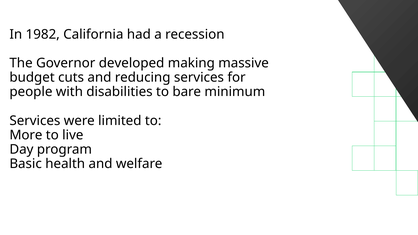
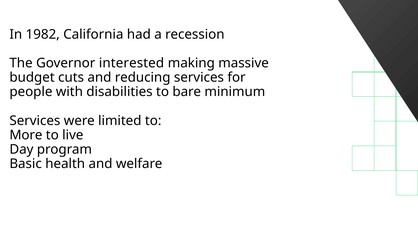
developed: developed -> interested (131, 63)
